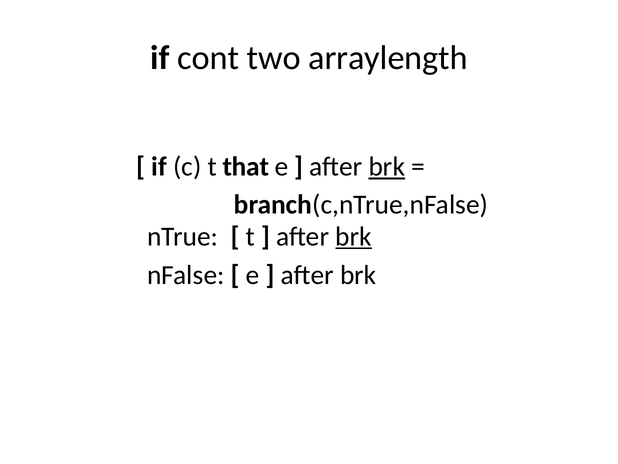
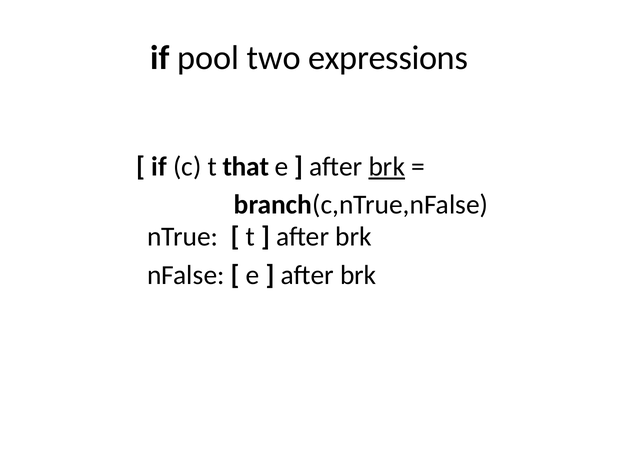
cont: cont -> pool (208, 58)
arraylength: arraylength -> expressions (388, 58)
brk underline: present -> none (354, 236)
